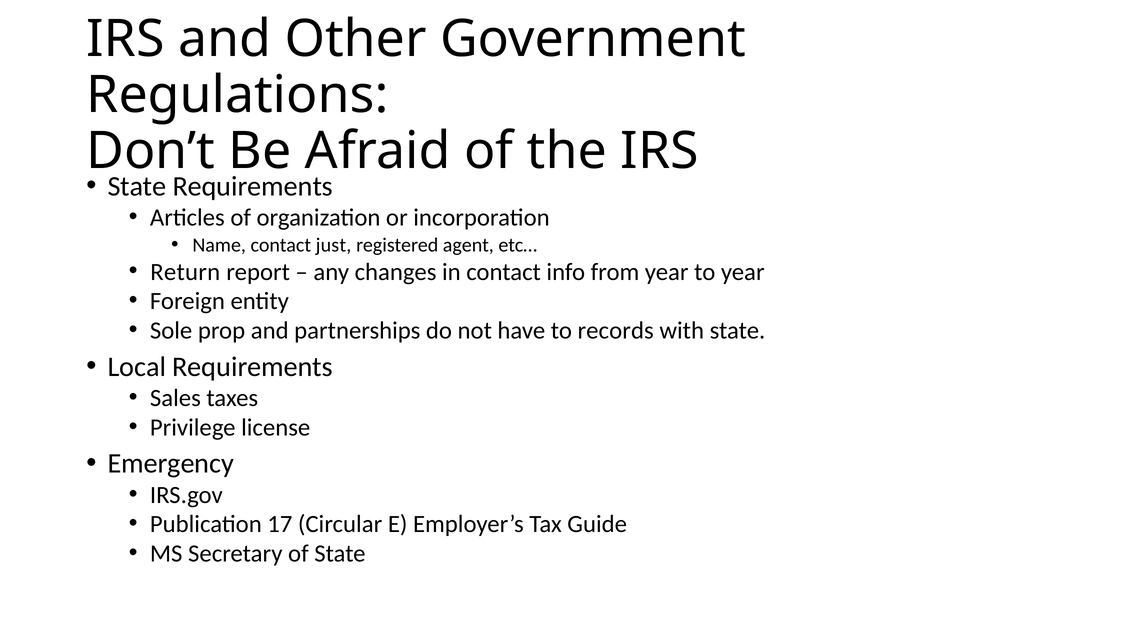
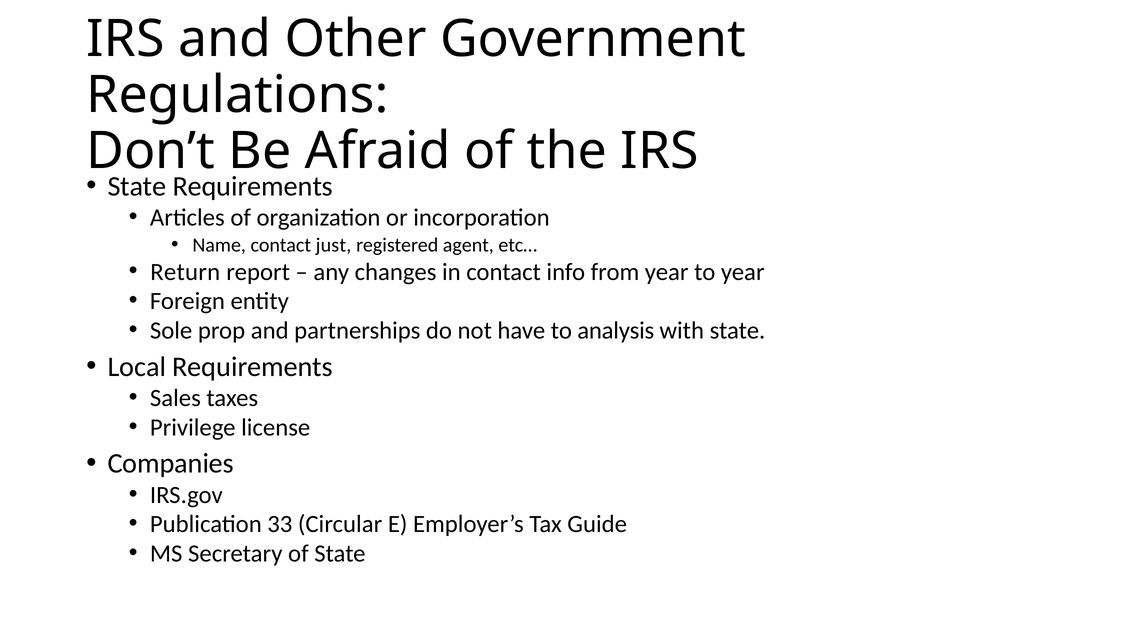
records: records -> analysis (616, 330)
Emergency: Emergency -> Companies (171, 463)
17: 17 -> 33 (280, 524)
